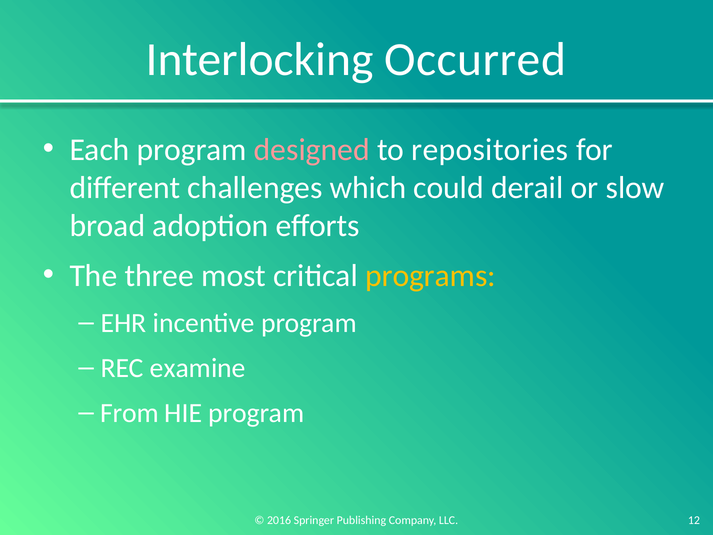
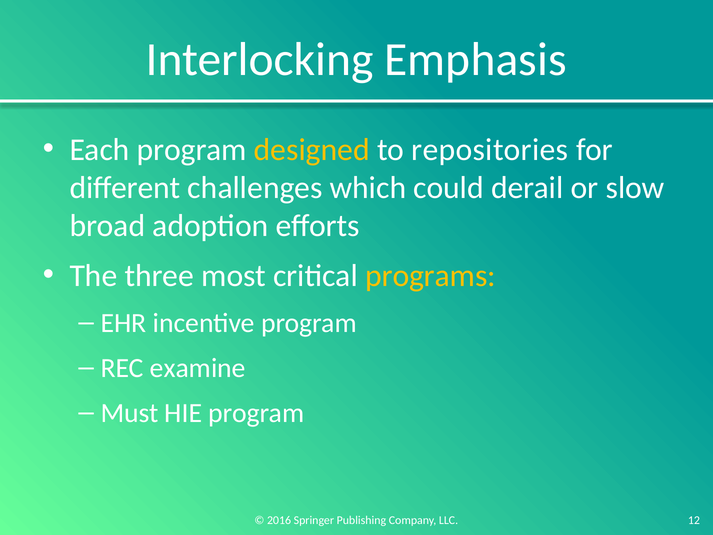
Occurred: Occurred -> Emphasis (475, 60)
designed colour: pink -> yellow (312, 150)
From: From -> Must (130, 413)
